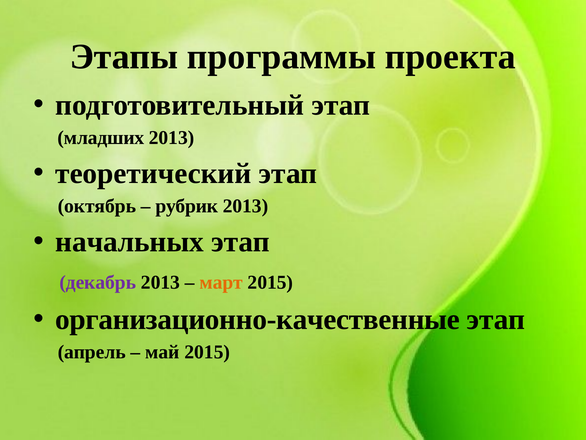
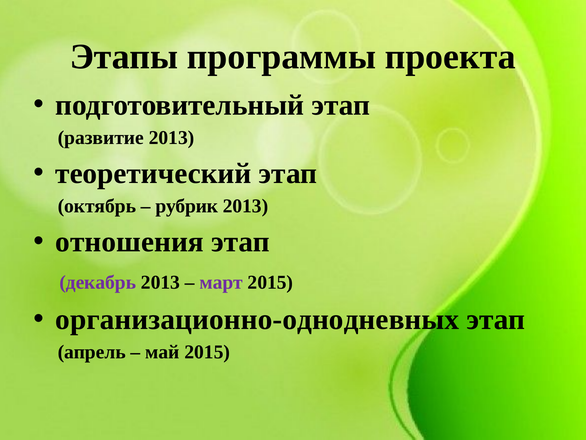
младших: младших -> развитие (101, 137)
начальных: начальных -> отношения (130, 242)
март colour: orange -> purple (221, 282)
организационно-качественные: организационно-качественные -> организационно-однодневных (257, 319)
